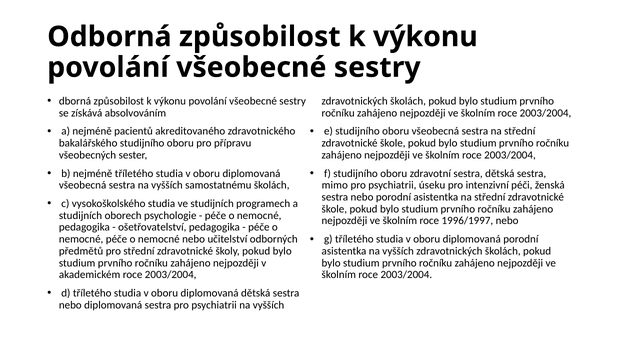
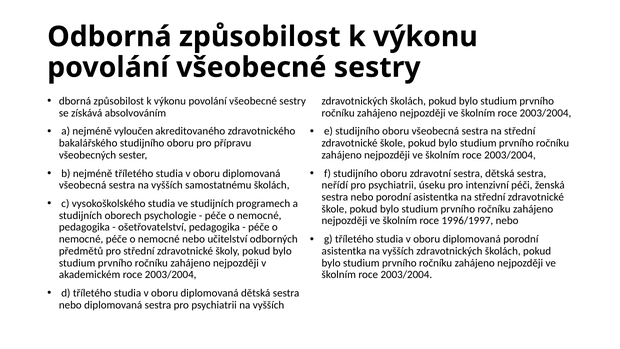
pacientů: pacientů -> vyloučen (134, 131)
mimo: mimo -> neřídí (335, 185)
